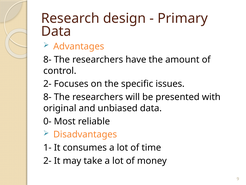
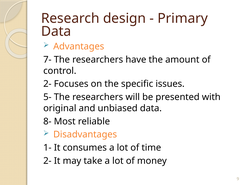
8-: 8- -> 7- (47, 59)
8-: 8- -> 5- (47, 97)
0-: 0- -> 8- (47, 121)
